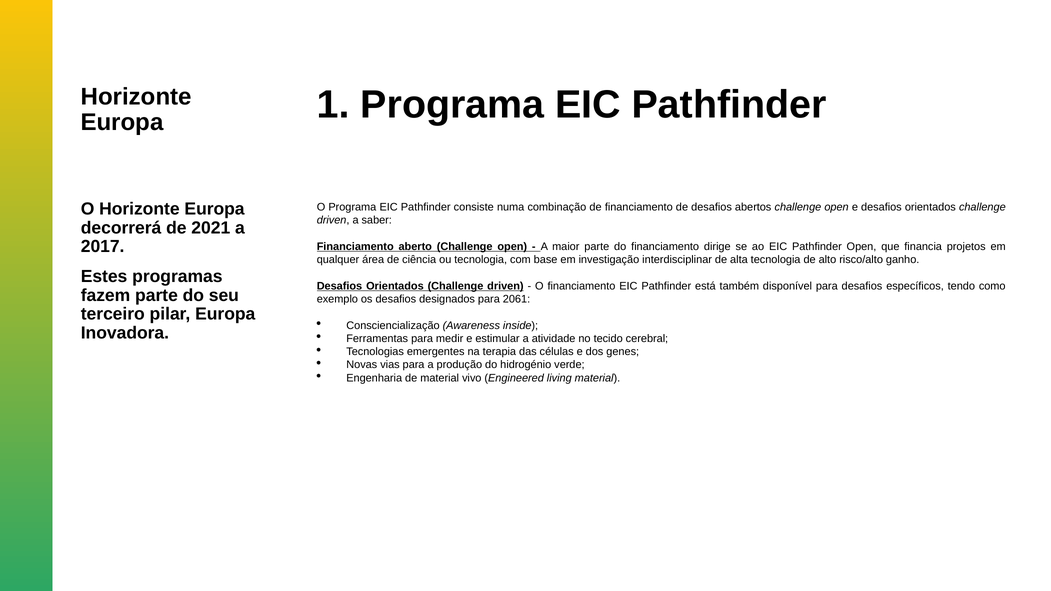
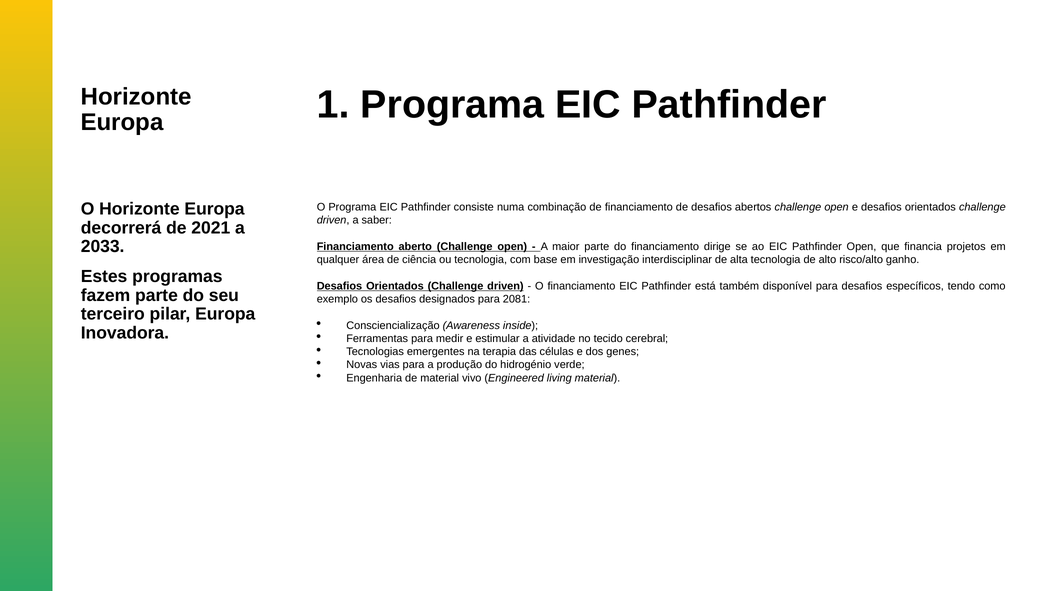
2017: 2017 -> 2033 (103, 247)
2061: 2061 -> 2081 (517, 299)
